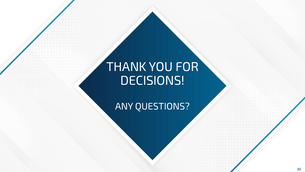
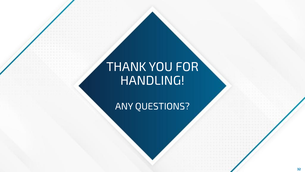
DECISIONS: DECISIONS -> HANDLING (152, 81)
